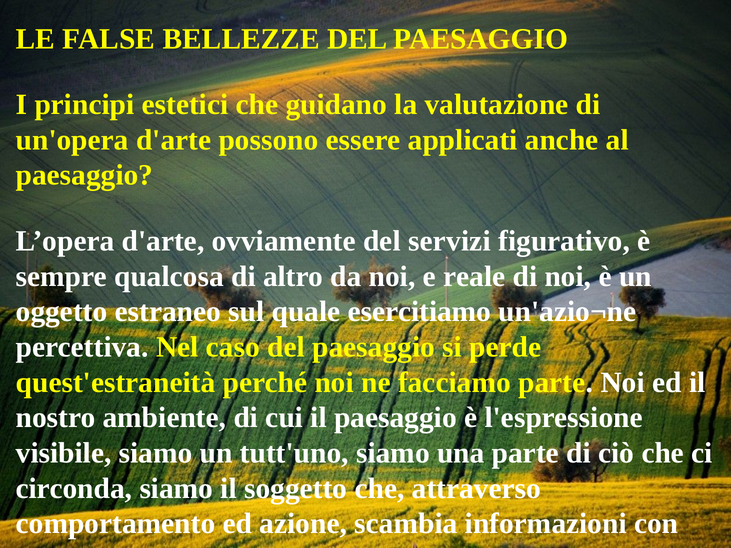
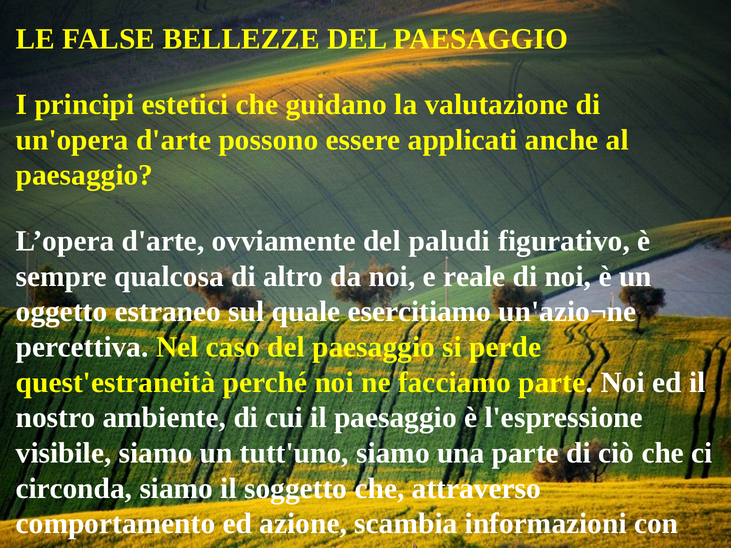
servizi: servizi -> paludi (449, 241)
